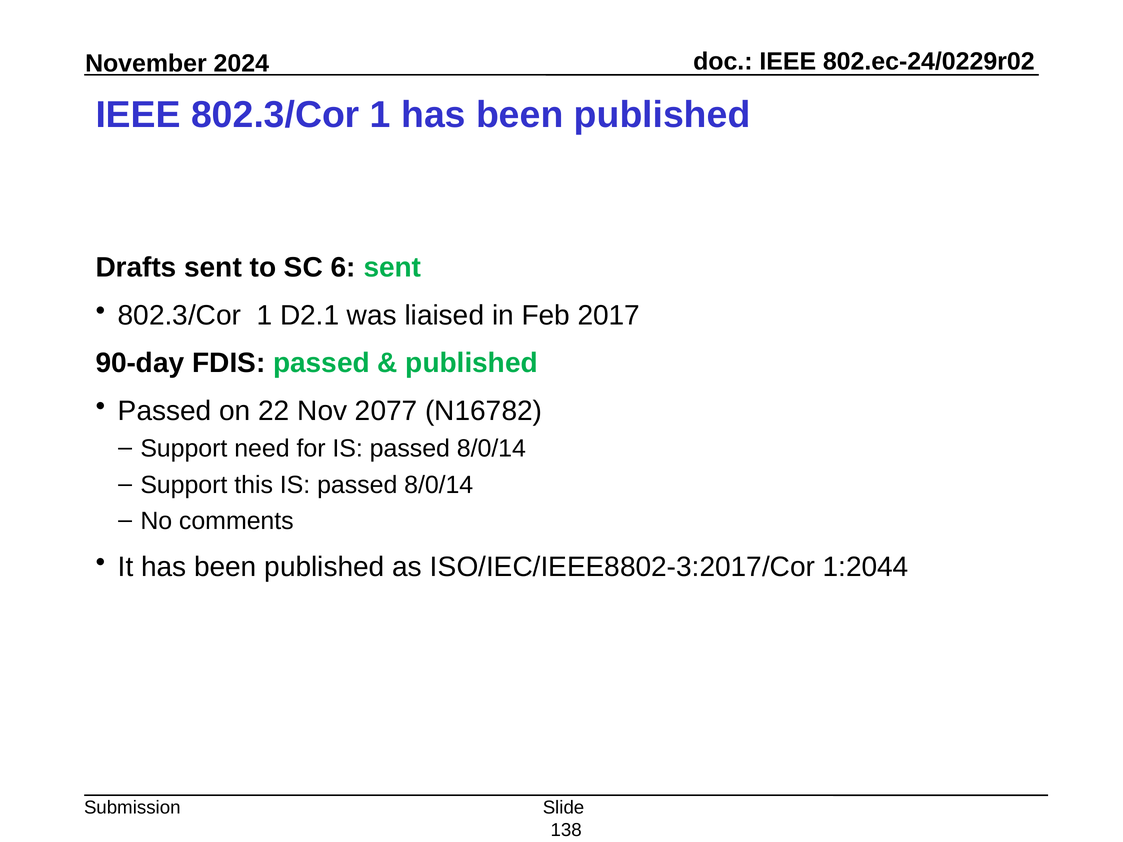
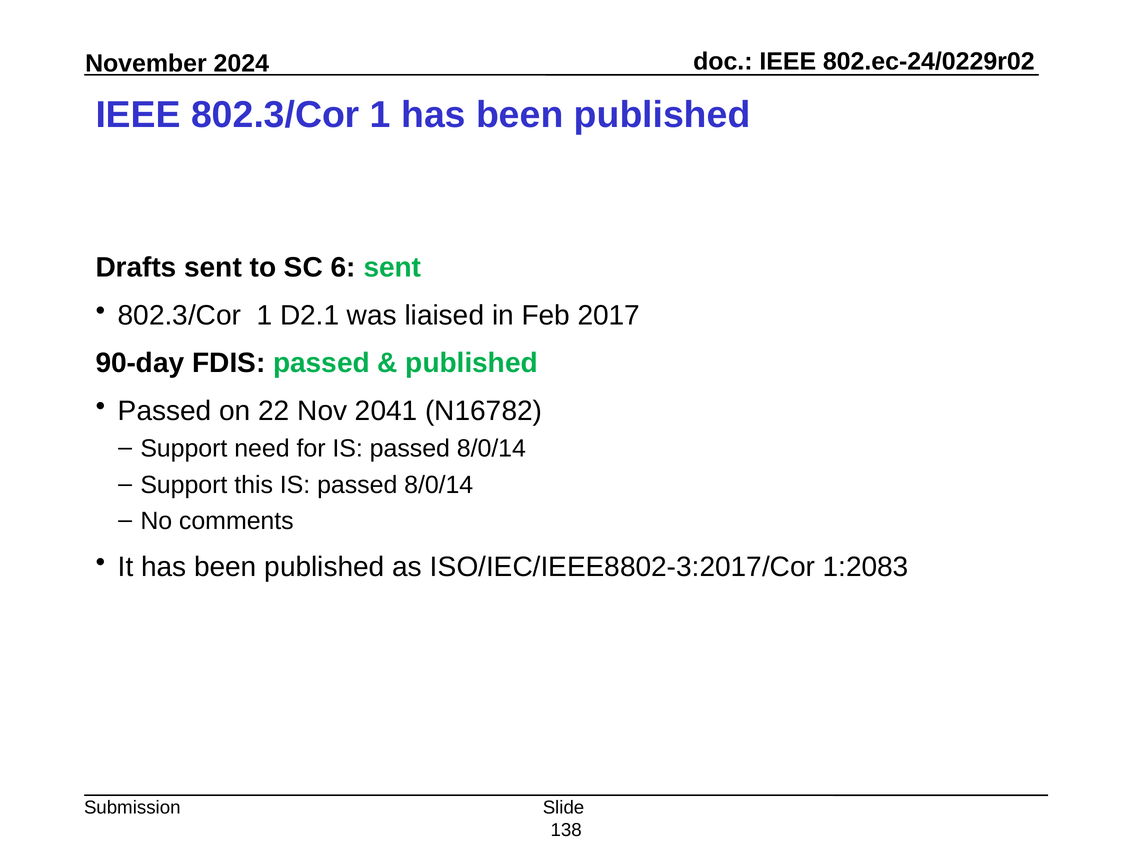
2077: 2077 -> 2041 (386, 411)
1:2044: 1:2044 -> 1:2083 (866, 567)
